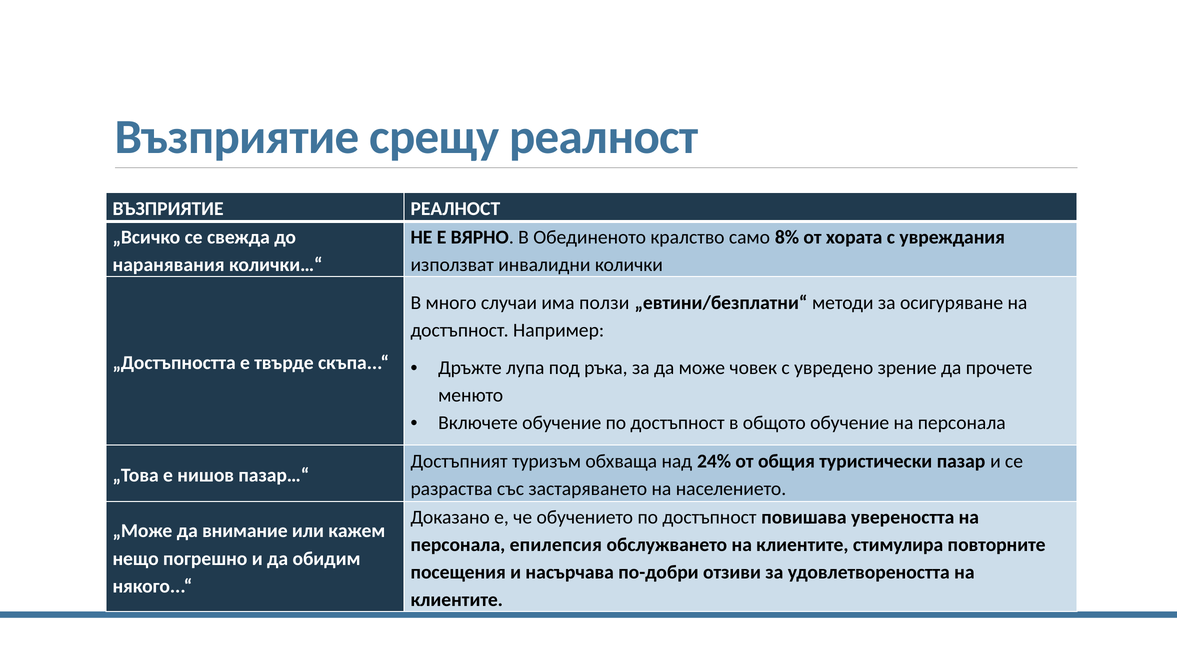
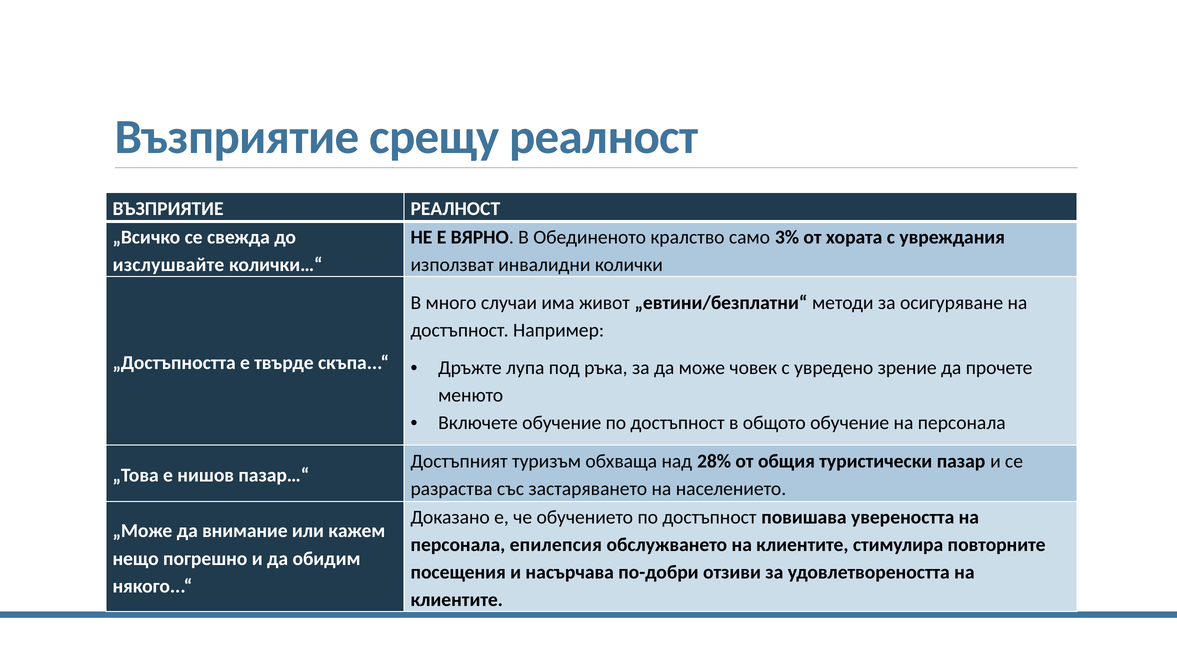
8%: 8% -> 3% (787, 237)
наранявания: наранявания -> изслушвайте (168, 265)
ползи: ползи -> живот (604, 303)
24%: 24% -> 28% (714, 461)
